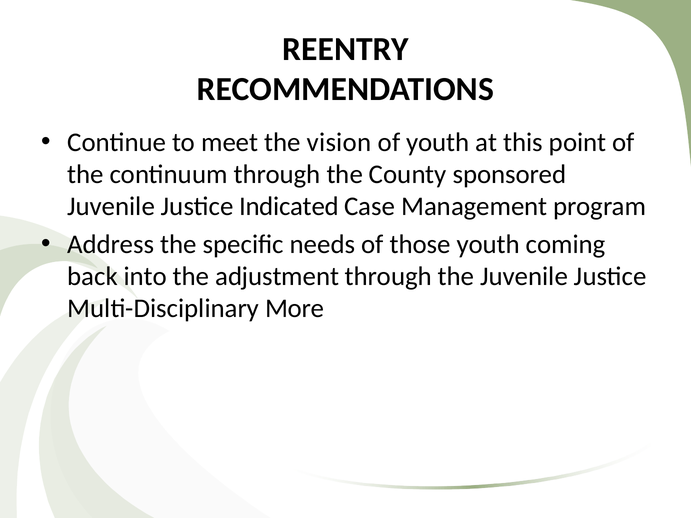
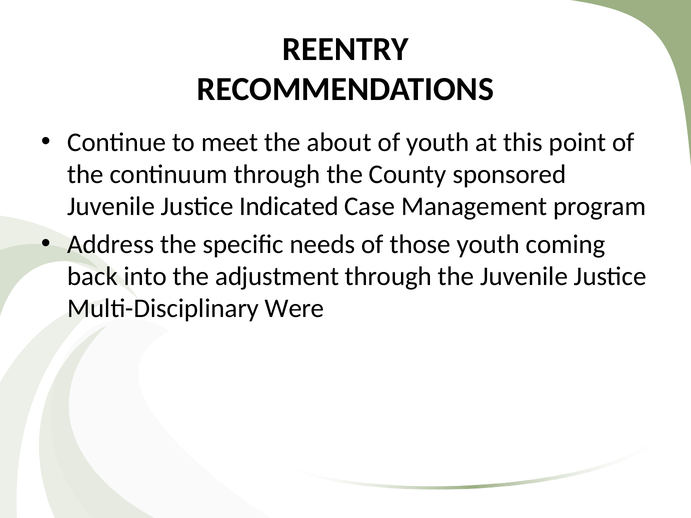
vision: vision -> about (339, 142)
More: More -> Were (295, 309)
